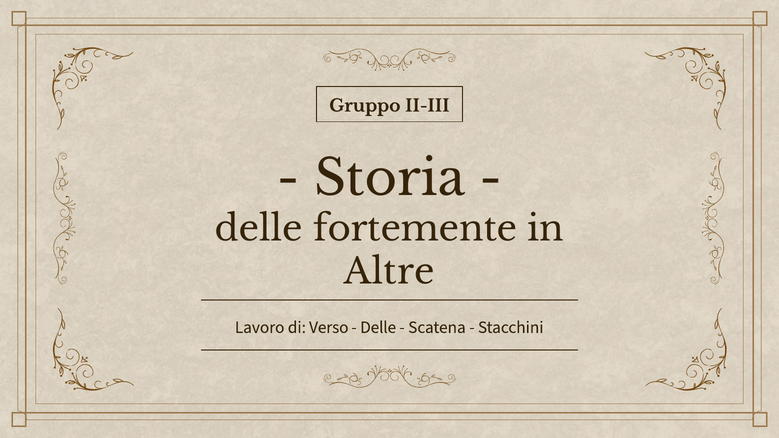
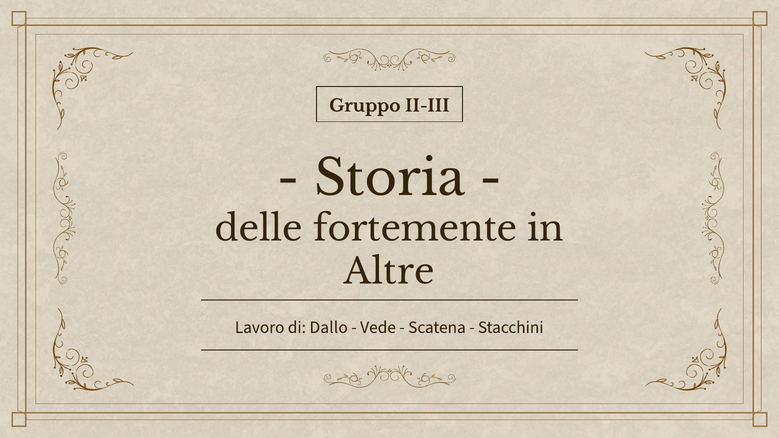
Verso: Verso -> Dallo (329, 327)
Delle: Delle -> Vede (378, 327)
